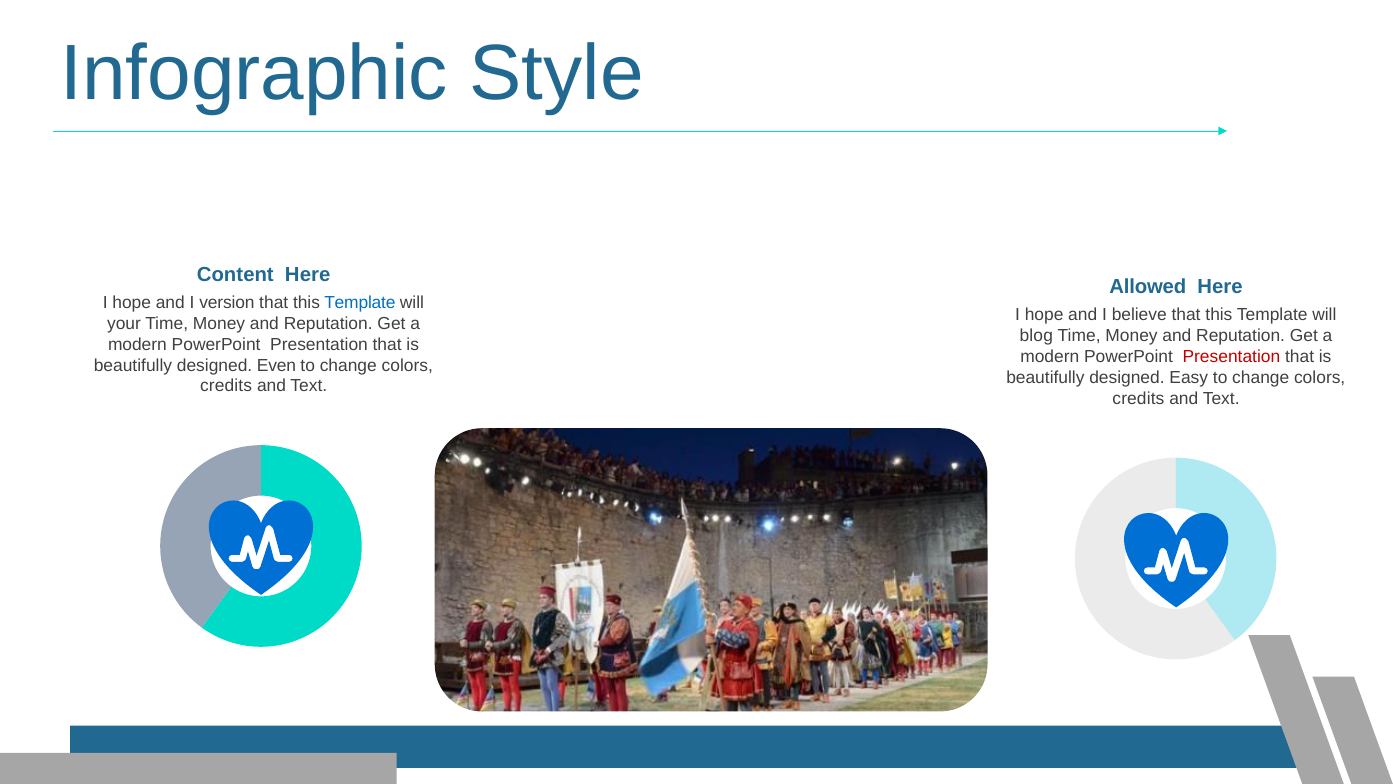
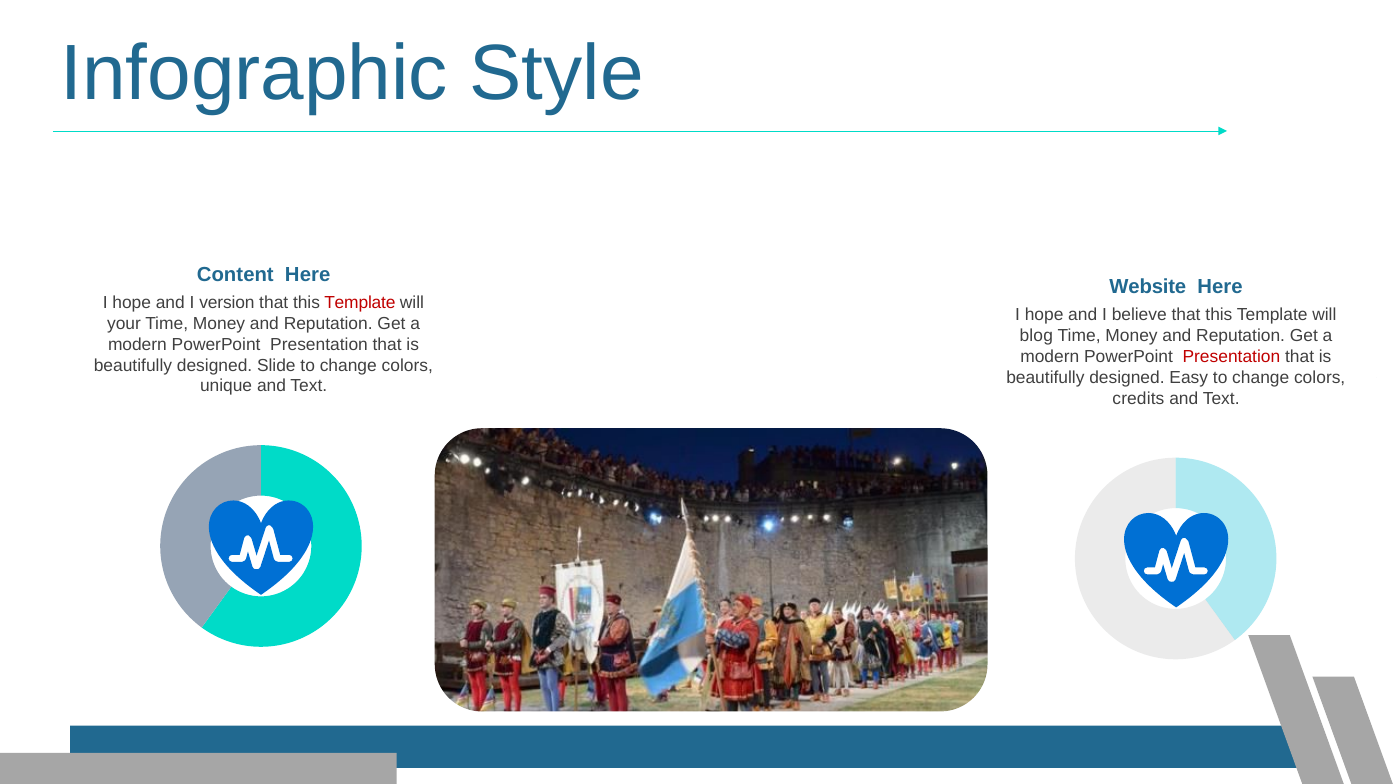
Allowed: Allowed -> Website (1148, 287)
Template colour: blue -> red (360, 302)
Even: Even -> Slide (276, 365)
credits: credits -> unique (226, 386)
